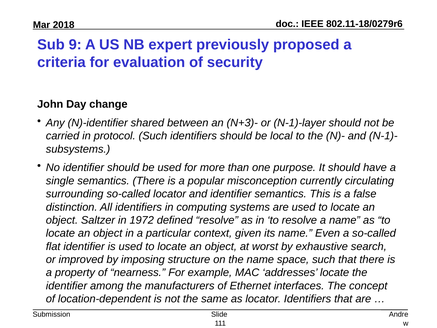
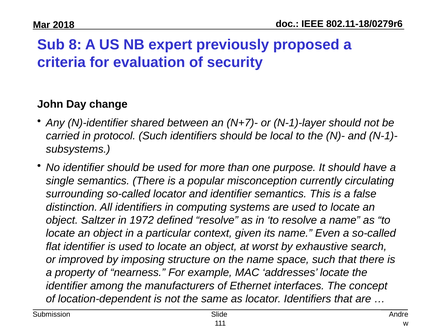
9: 9 -> 8 (75, 45)
N+3)-: N+3)- -> N+7)- (242, 123)
